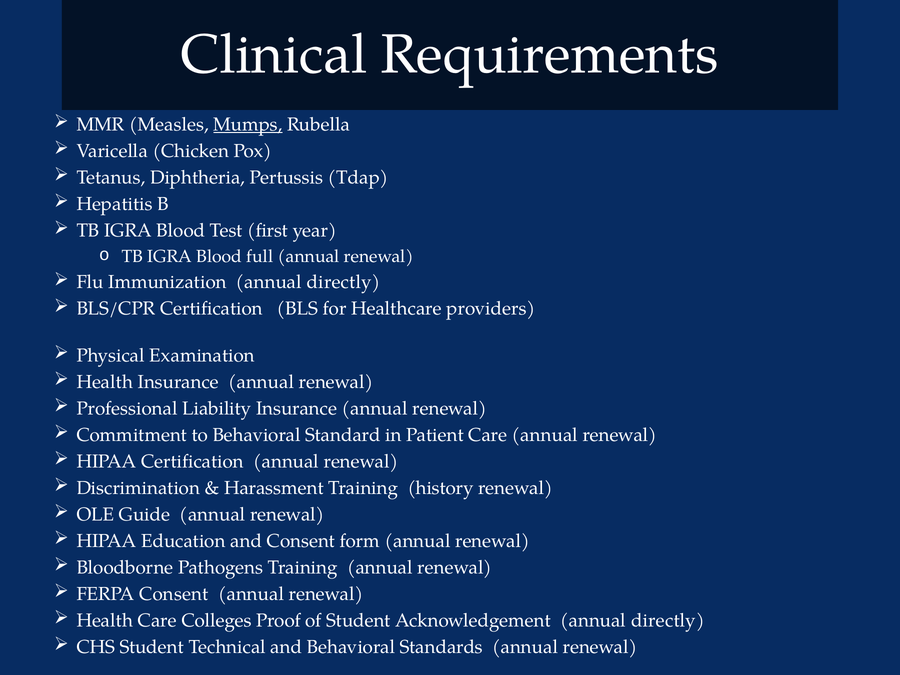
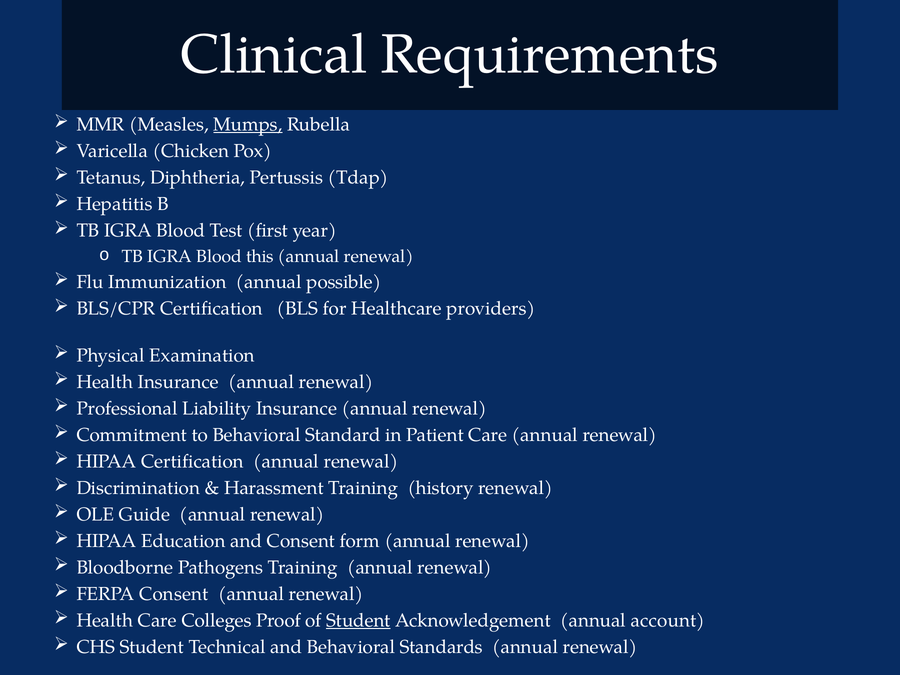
full: full -> this (260, 256)
Immunization annual directly: directly -> possible (344, 282)
Student underline: none -> present (358, 620)
Acknowledgement annual directly: directly -> account (668, 620)
